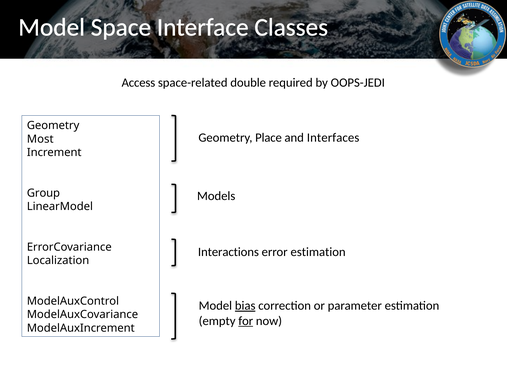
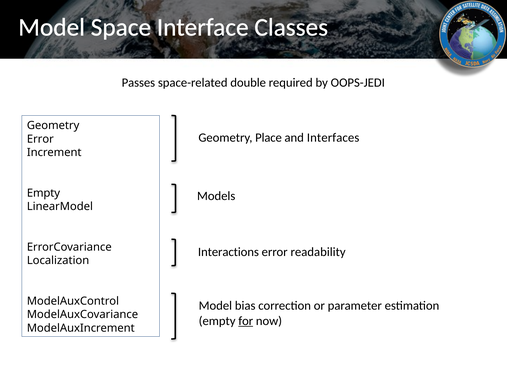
Access: Access -> Passes (138, 83)
Most: Most -> Error (40, 139)
Group: Group -> Empty (43, 193)
error estimation: estimation -> readability (318, 252)
bias underline: present -> none (245, 306)
